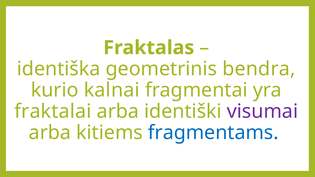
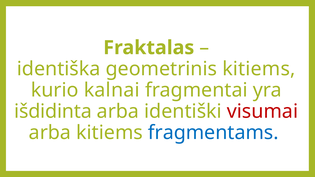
geometrinis bendra: bendra -> kitiems (259, 69)
fraktalai: fraktalai -> išdidinta (53, 112)
visumai colour: purple -> red (263, 112)
